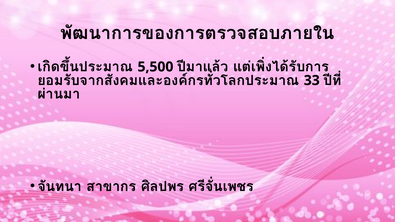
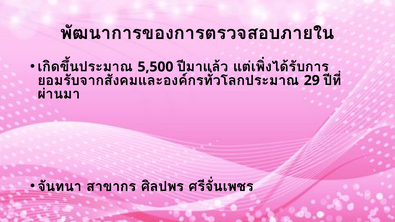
33: 33 -> 29 (312, 80)
